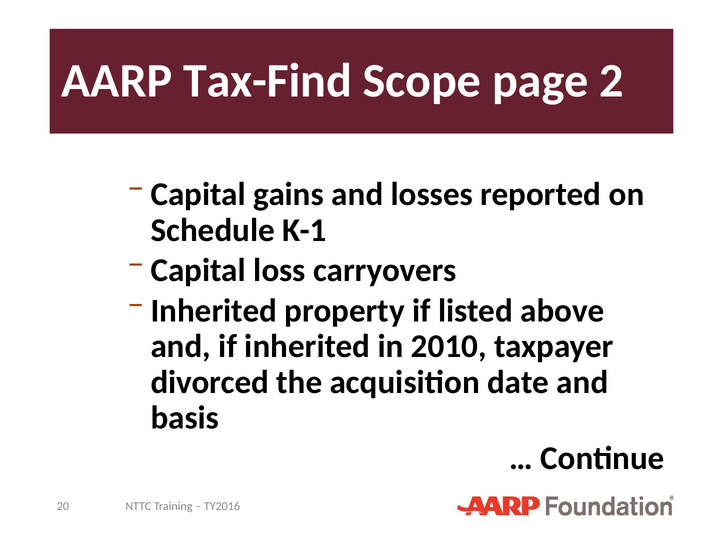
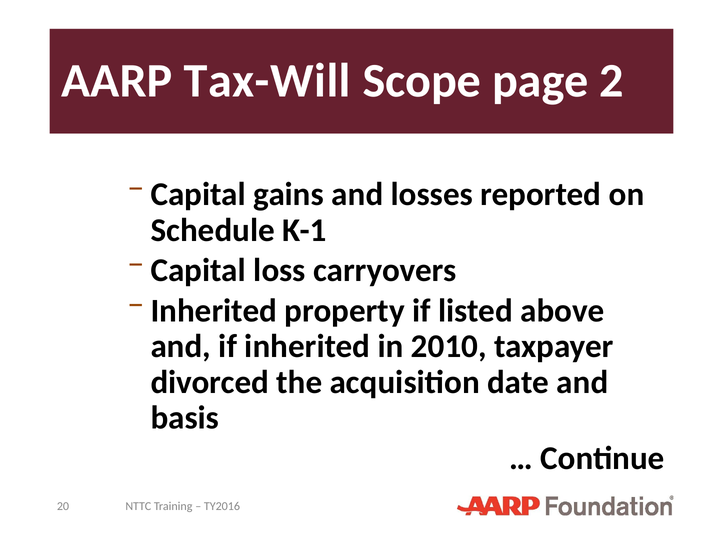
Tax-Find: Tax-Find -> Tax-Will (267, 81)
